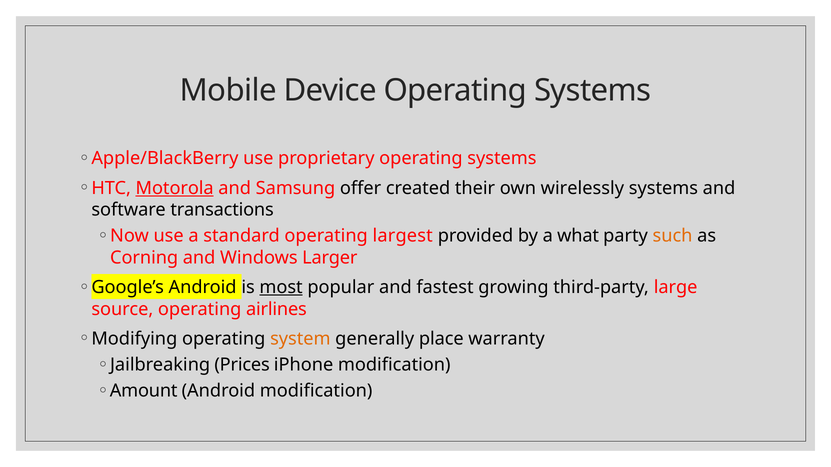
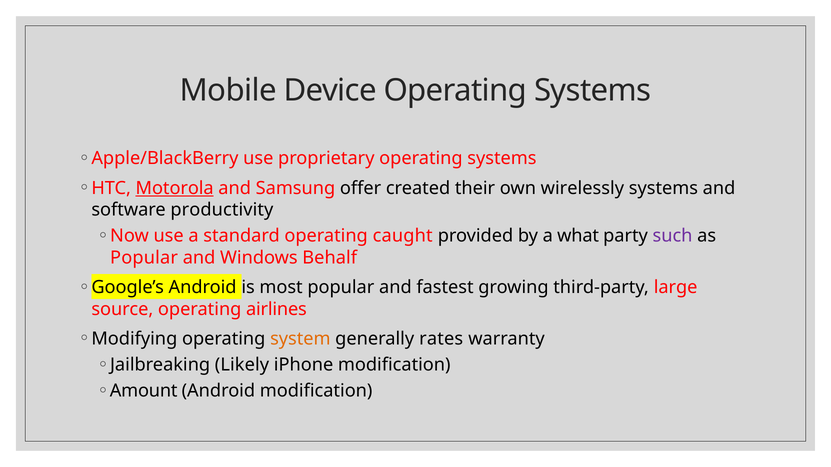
transactions: transactions -> productivity (222, 210)
largest: largest -> caught (403, 236)
such colour: orange -> purple (673, 236)
Corning: Corning -> Popular (144, 258)
Larger: Larger -> Behalf (330, 258)
most underline: present -> none (281, 288)
place: place -> rates (441, 339)
Prices: Prices -> Likely (242, 365)
